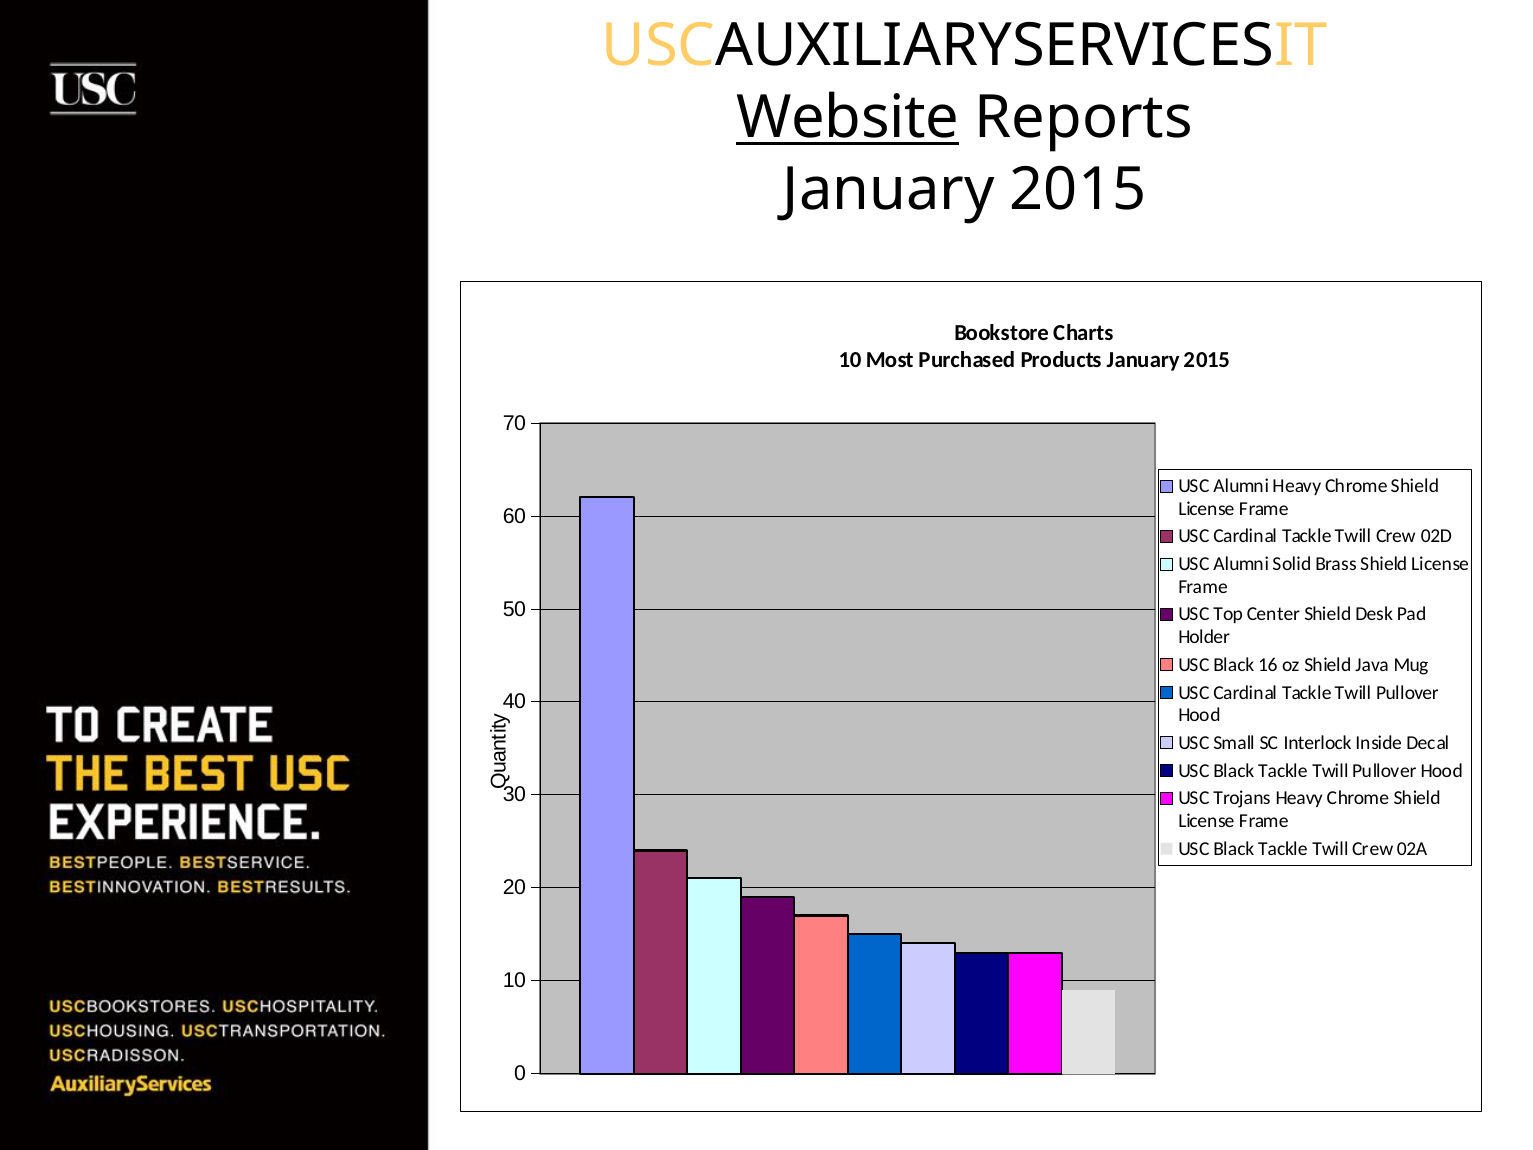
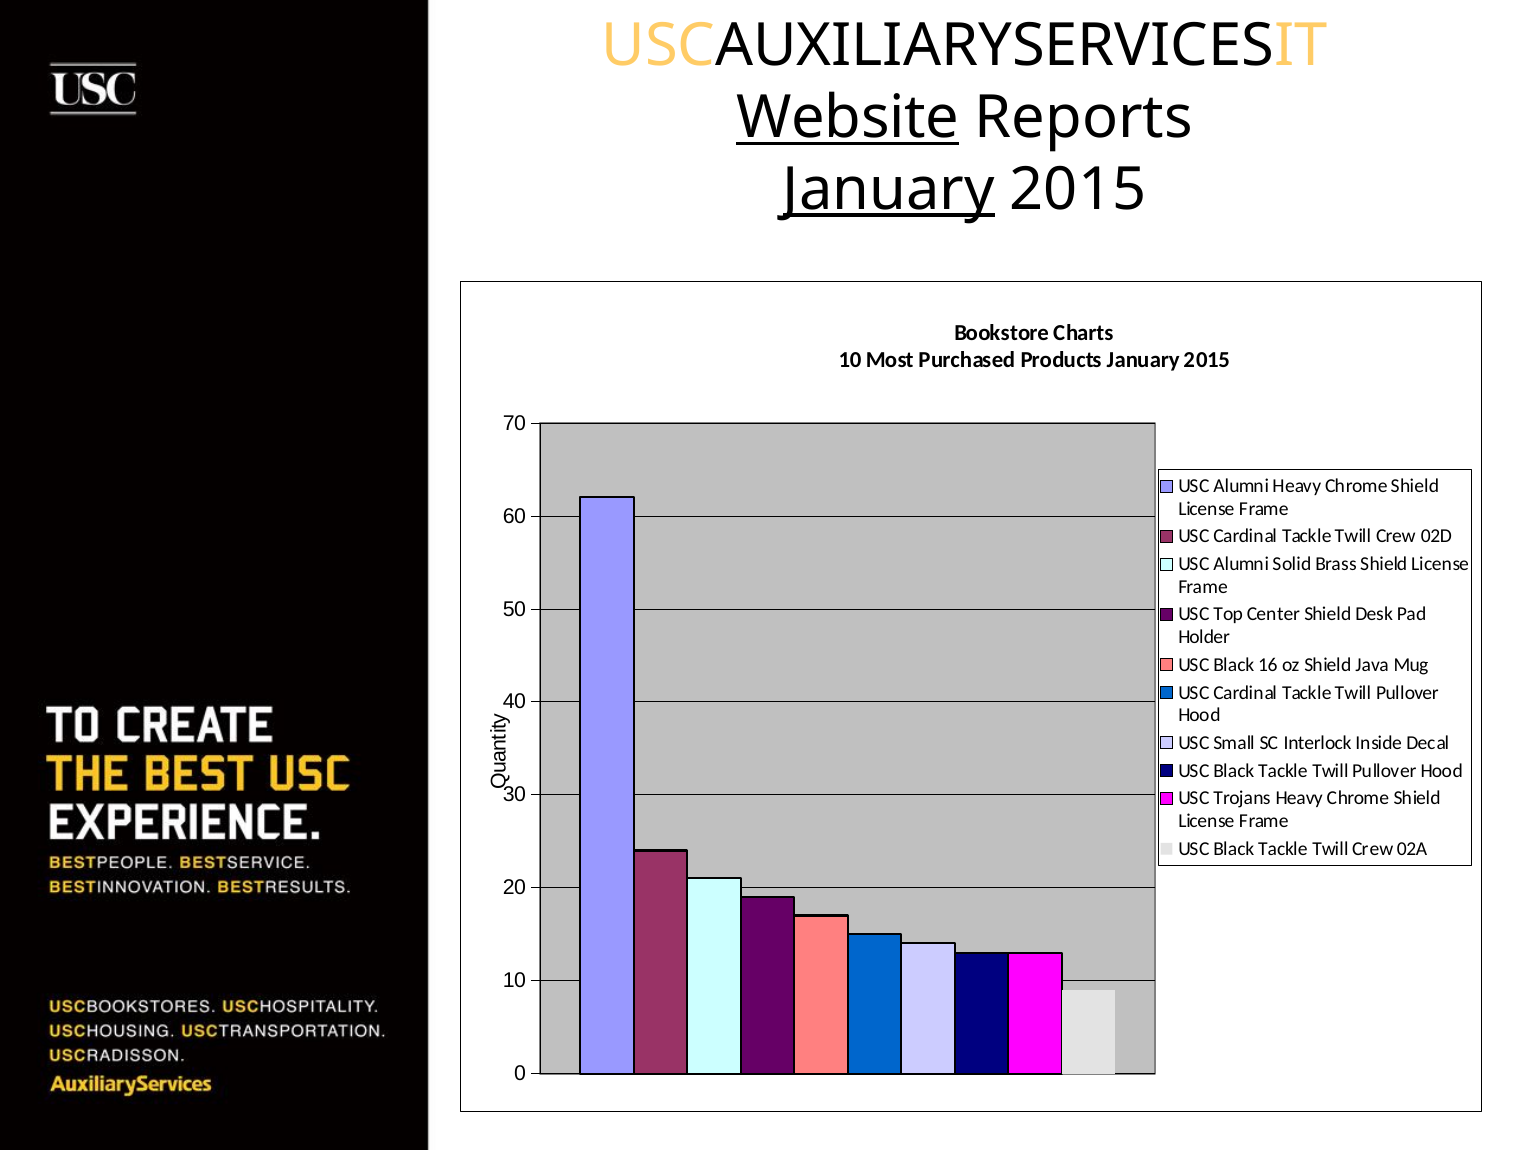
January underline: none -> present (889, 189)
